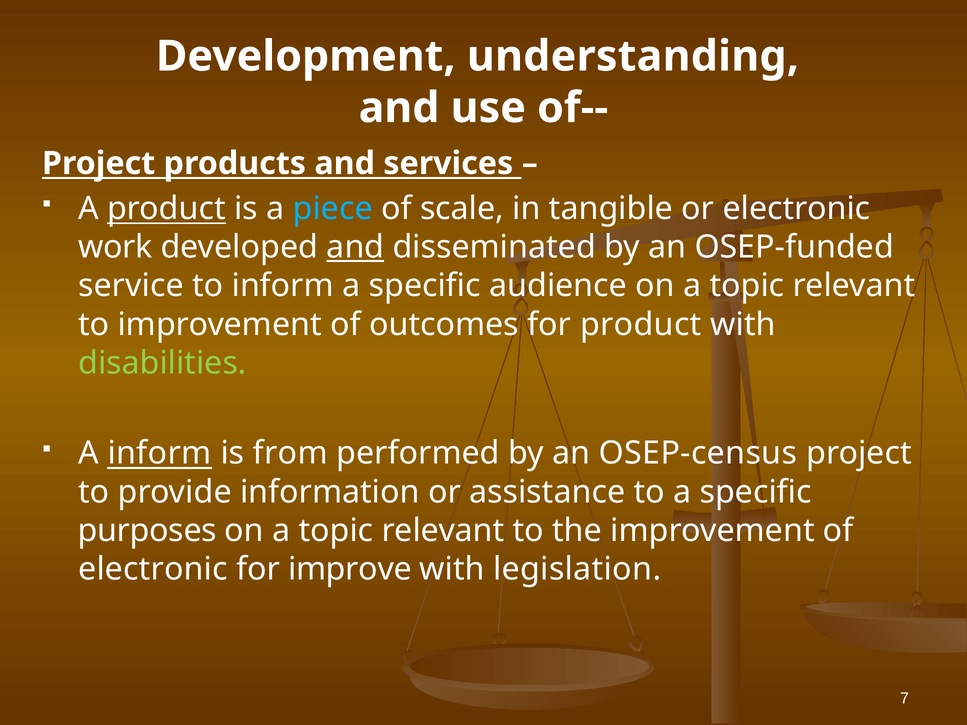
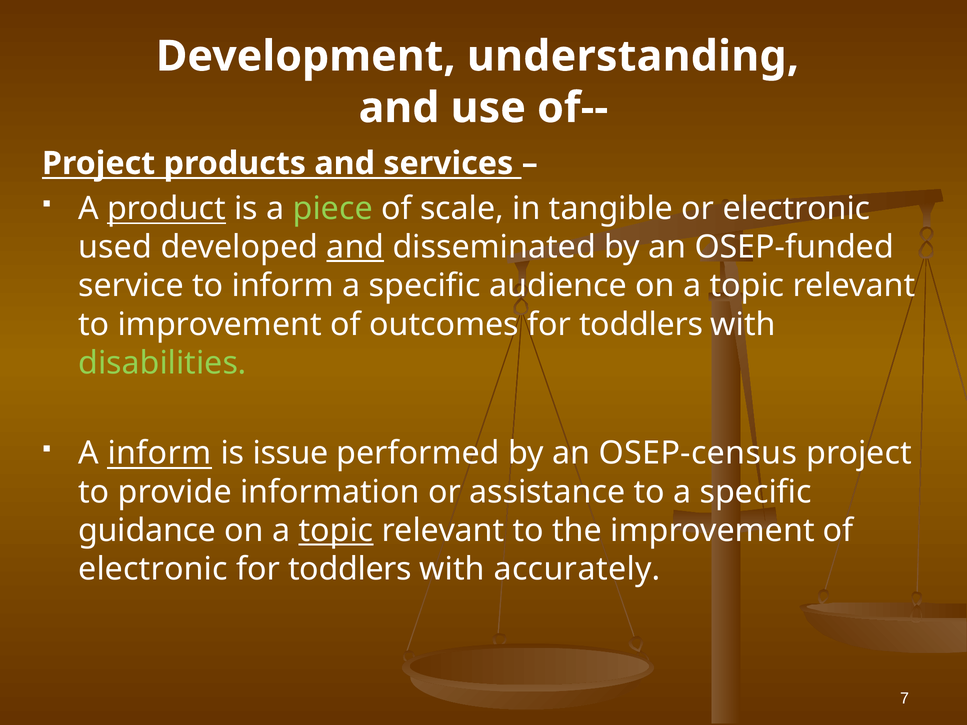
piece colour: light blue -> light green (333, 209)
work: work -> used (115, 247)
outcomes for product: product -> toddlers (641, 325)
from: from -> issue (291, 453)
purposes: purposes -> guidance (147, 531)
topic underline: none -> present (336, 531)
improve: improve -> toddlers (350, 570)
legislation: legislation -> accurately (577, 570)
